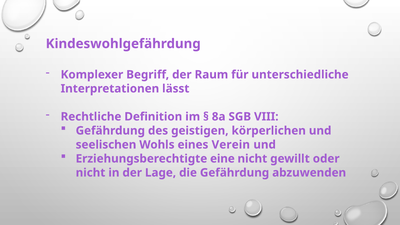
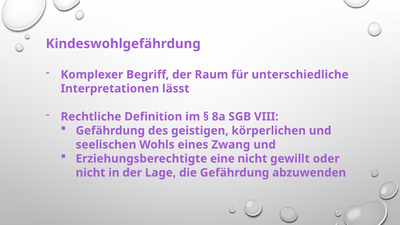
Verein: Verein -> Zwang (231, 145)
